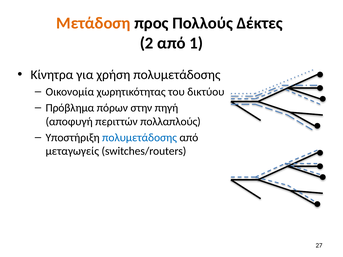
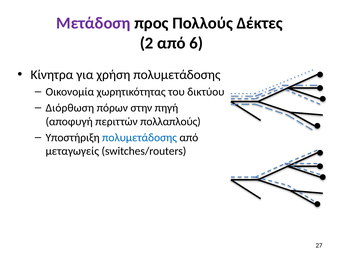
Μετάδοση colour: orange -> purple (93, 23)
1: 1 -> 6 (196, 43)
Πρόβλημα: Πρόβλημα -> Διόρθωση (70, 108)
